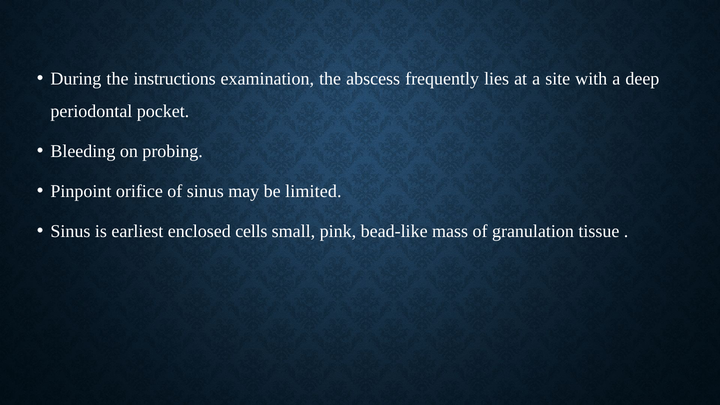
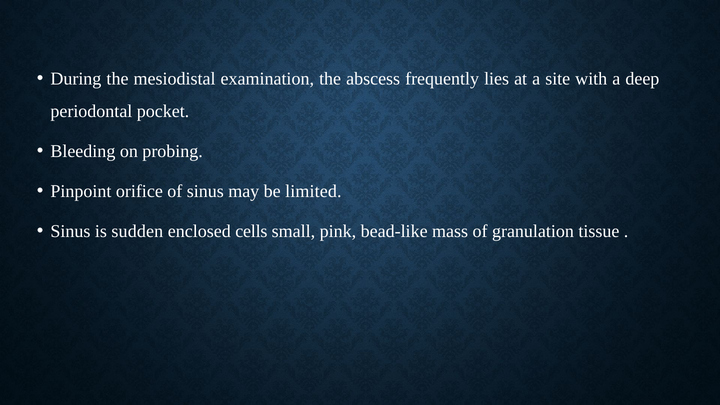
instructions: instructions -> mesiodistal (175, 79)
earliest: earliest -> sudden (137, 231)
